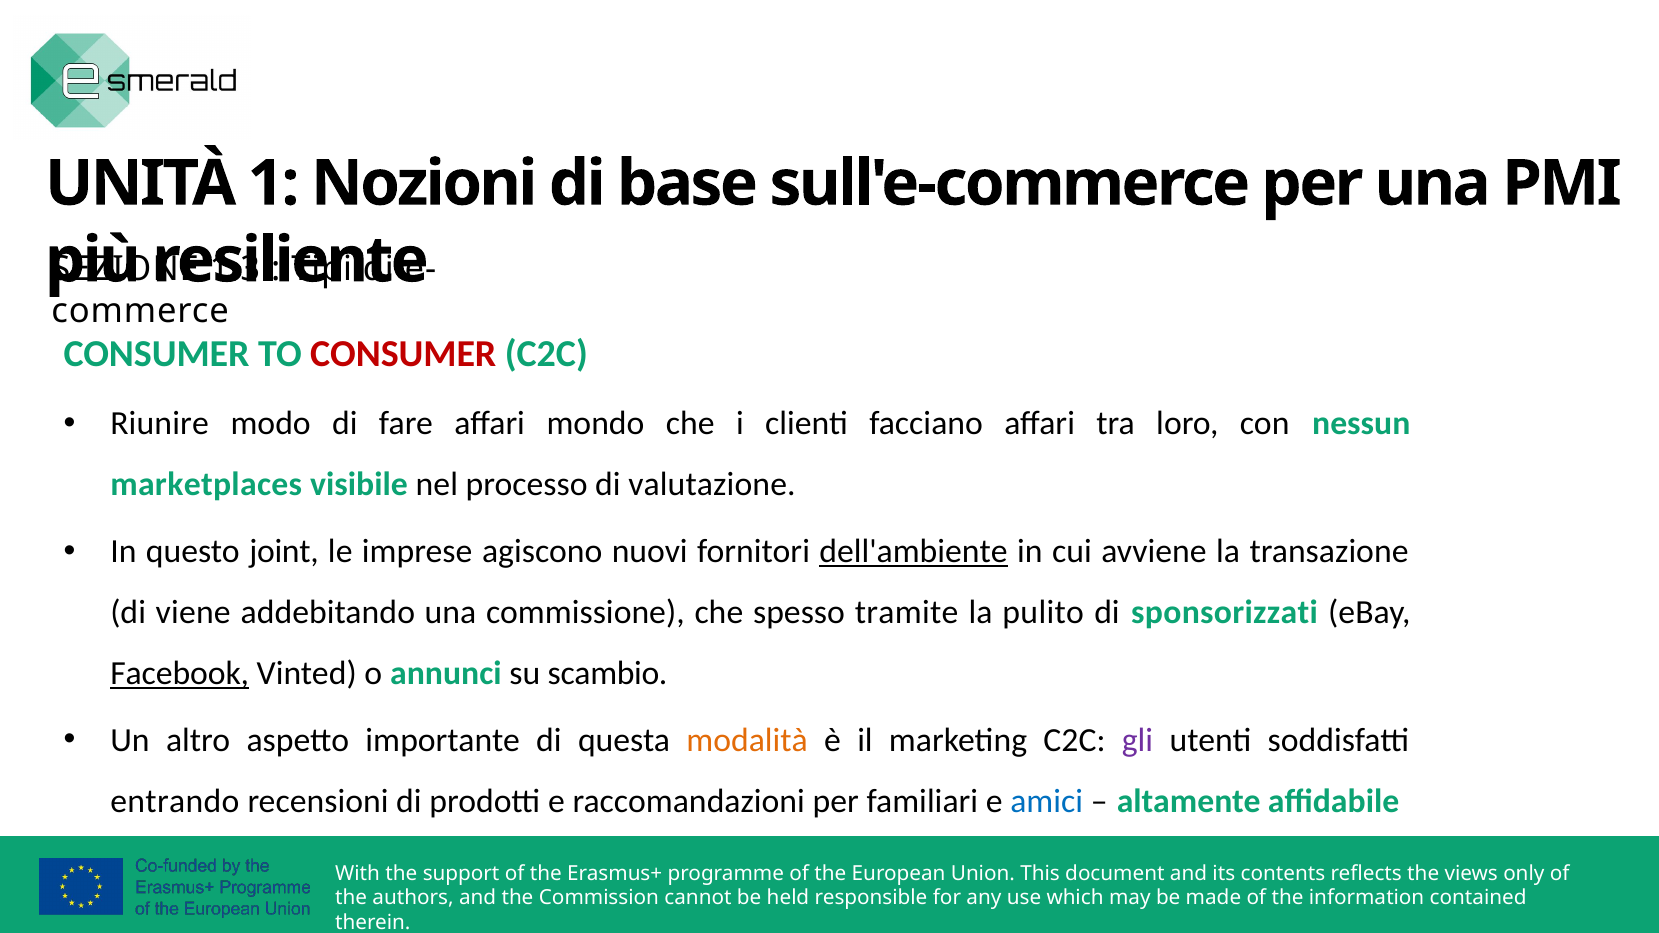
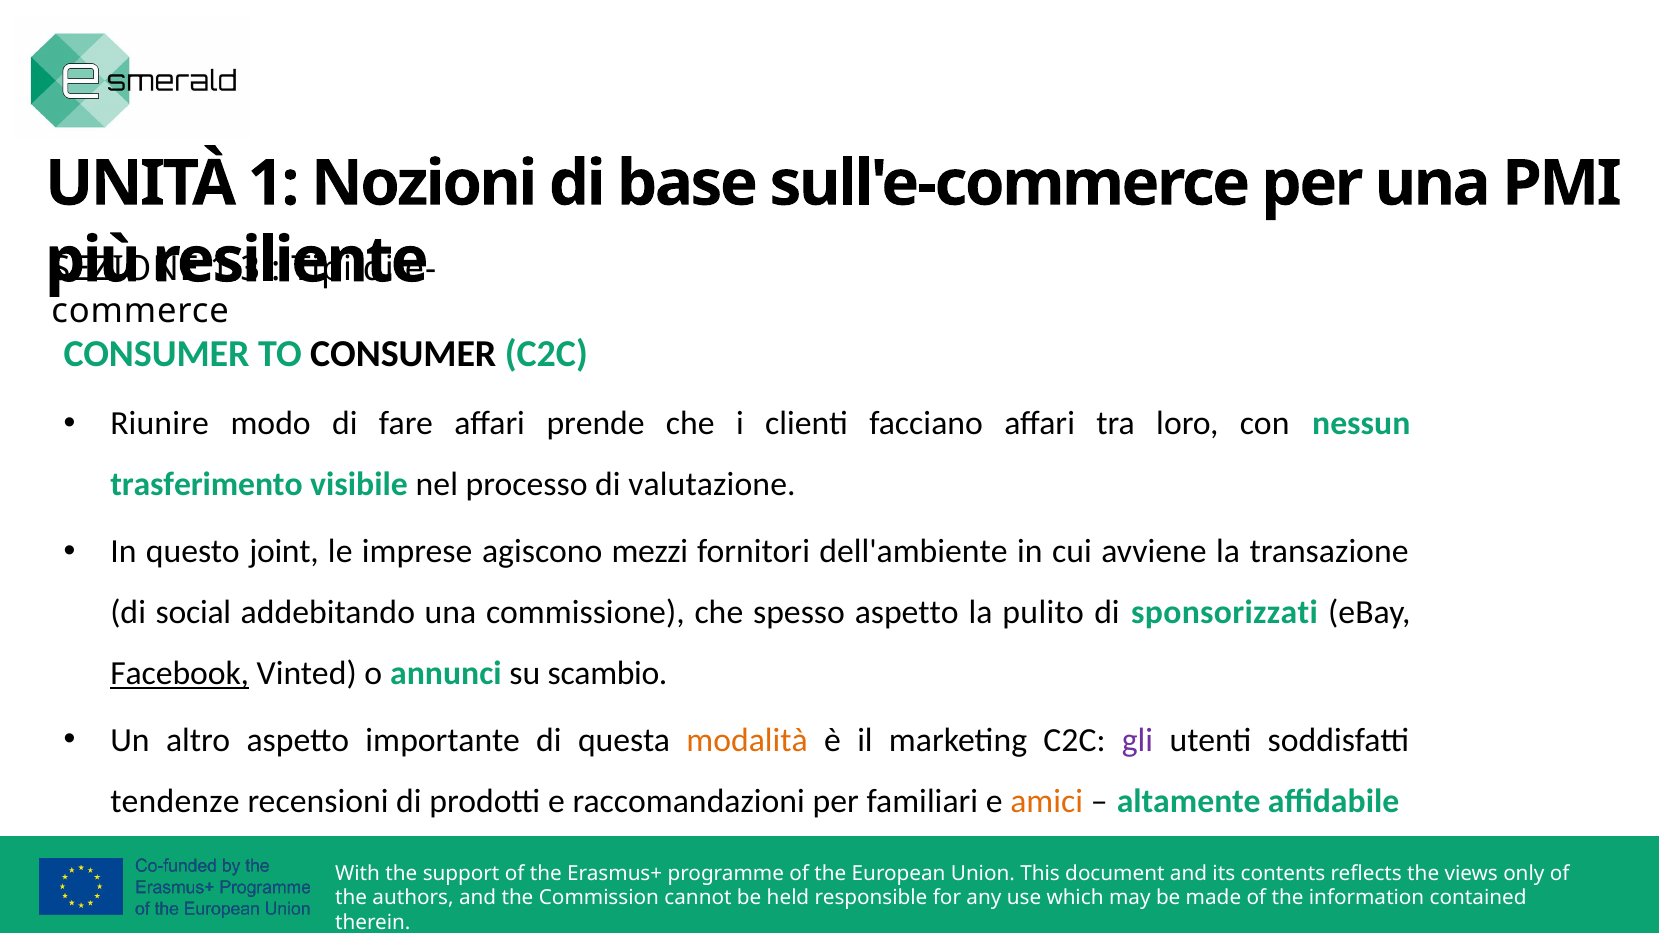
CONSUMER colour: red -> black (403, 354)
mondo: mondo -> prende (596, 424)
marketplaces: marketplaces -> trasferimento (206, 484)
nuovi: nuovi -> mezzi (650, 552)
dell'ambiente underline: present -> none (914, 552)
viene: viene -> social (193, 613)
spesso tramite: tramite -> aspetto (907, 613)
entrando: entrando -> tendenze (175, 801)
amici colour: blue -> orange (1047, 801)
